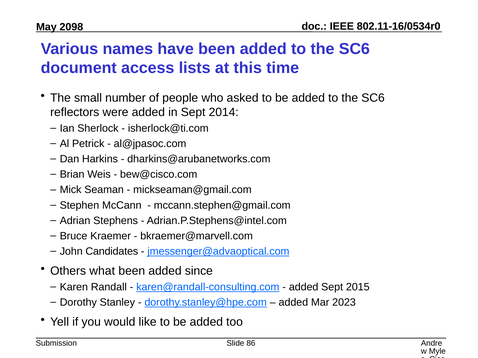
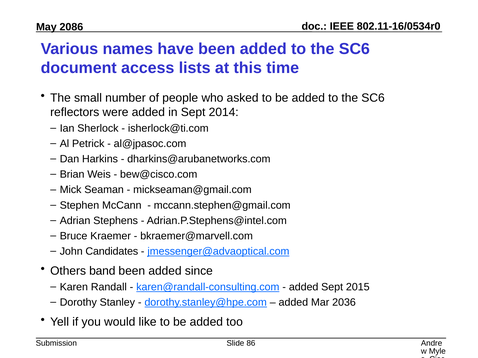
2098: 2098 -> 2086 (71, 27)
what: what -> band (102, 271)
2023: 2023 -> 2036 (344, 303)
